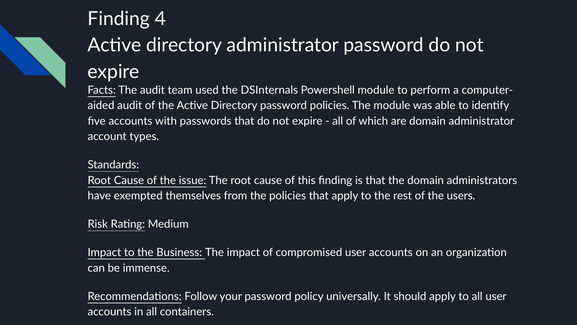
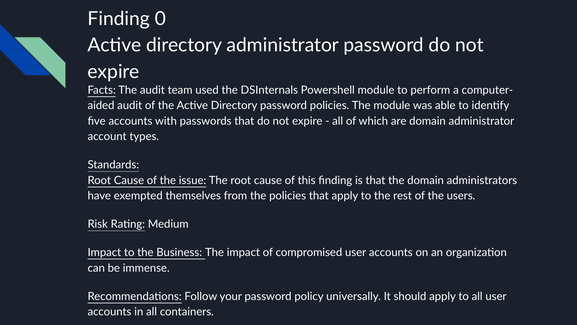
4: 4 -> 0 (160, 19)
